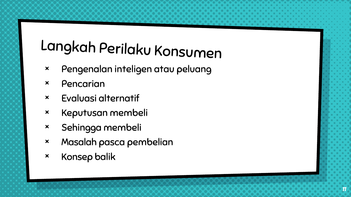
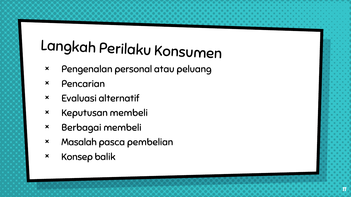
inteligen: inteligen -> personal (133, 69)
Sehingga: Sehingga -> Berbagai (81, 128)
